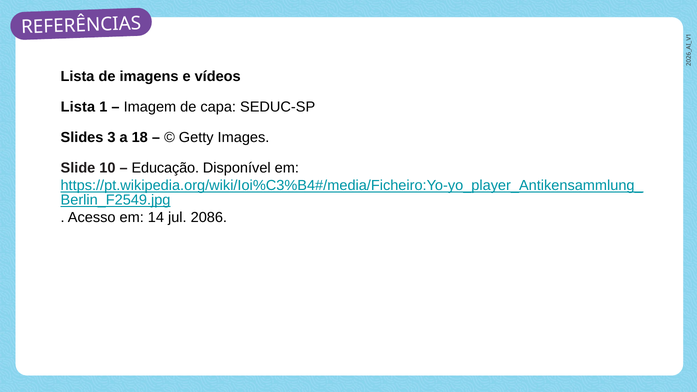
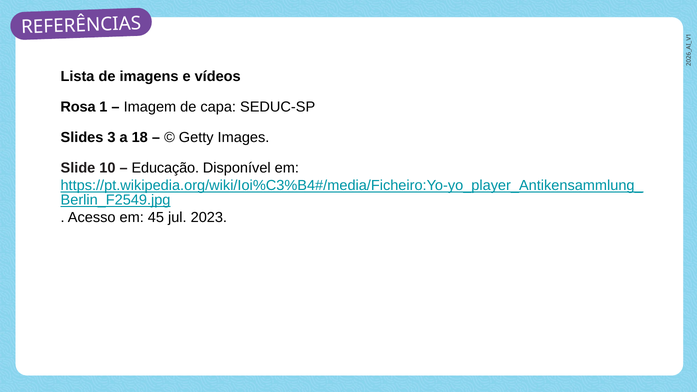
Lista: Lista -> Rosa (78, 107)
14: 14 -> 45 (156, 218)
2086: 2086 -> 2023 (209, 218)
